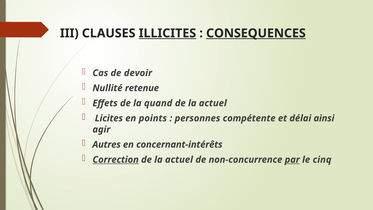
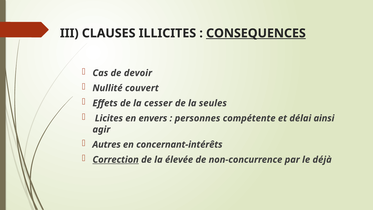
ILLICITES underline: present -> none (167, 33)
retenue: retenue -> couvert (142, 88)
quand: quand -> cesser (158, 103)
actuel: actuel -> seules (213, 103)
points: points -> envers (153, 118)
actuel: actuel -> élevée (179, 160)
par underline: present -> none (292, 160)
cinq: cinq -> déjà (322, 160)
